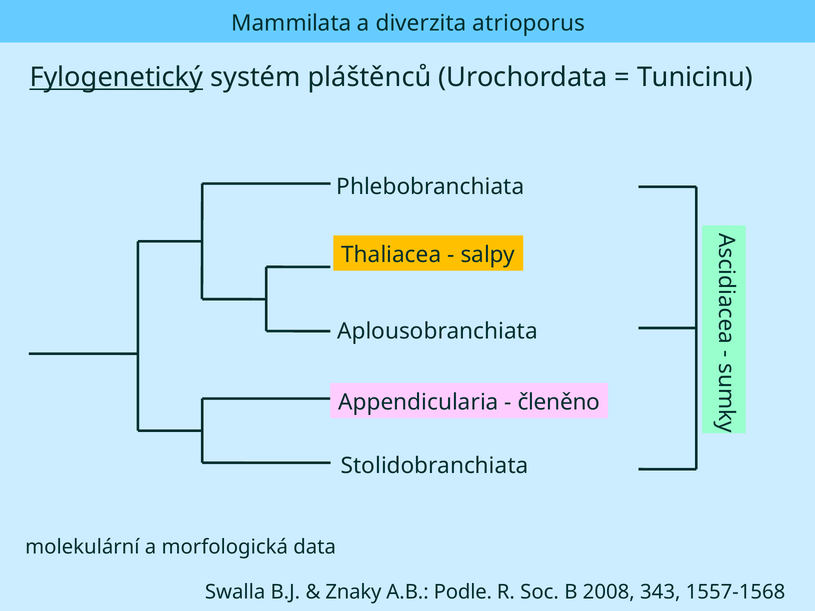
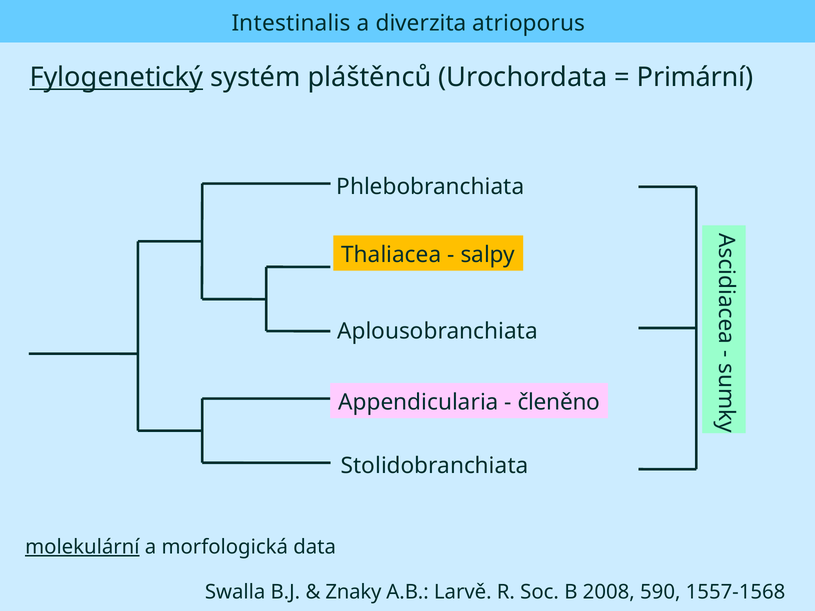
Mammilata: Mammilata -> Intestinalis (291, 23)
Tunicinu: Tunicinu -> Primární (695, 78)
molekulární underline: none -> present (82, 547)
Podle: Podle -> Larvě (463, 592)
343: 343 -> 590 (660, 592)
